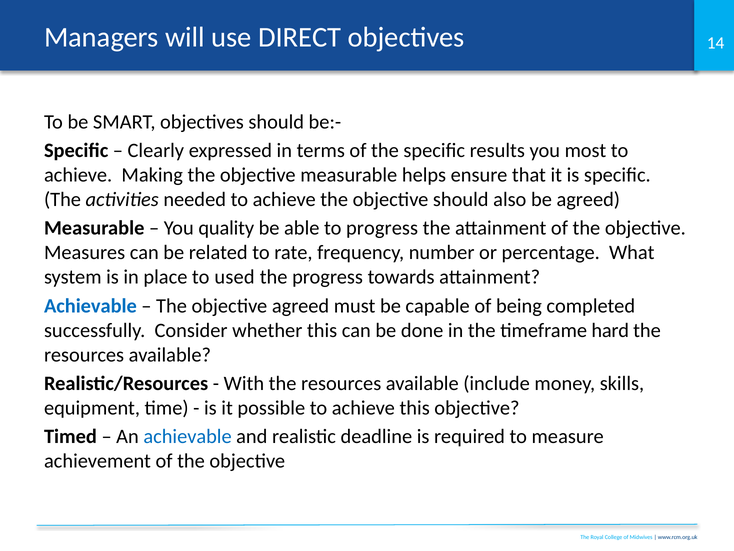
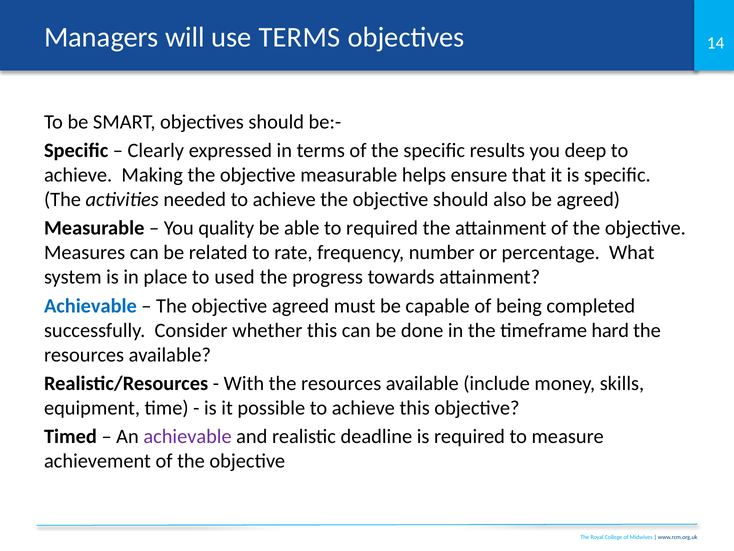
use DIRECT: DIRECT -> TERMS (300, 37)
most: most -> deep (585, 150)
to progress: progress -> required (382, 228)
achievable colour: blue -> purple (188, 436)
